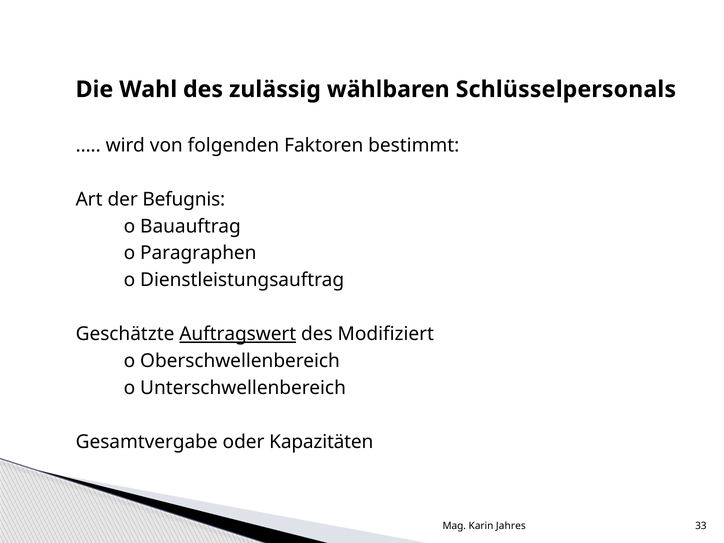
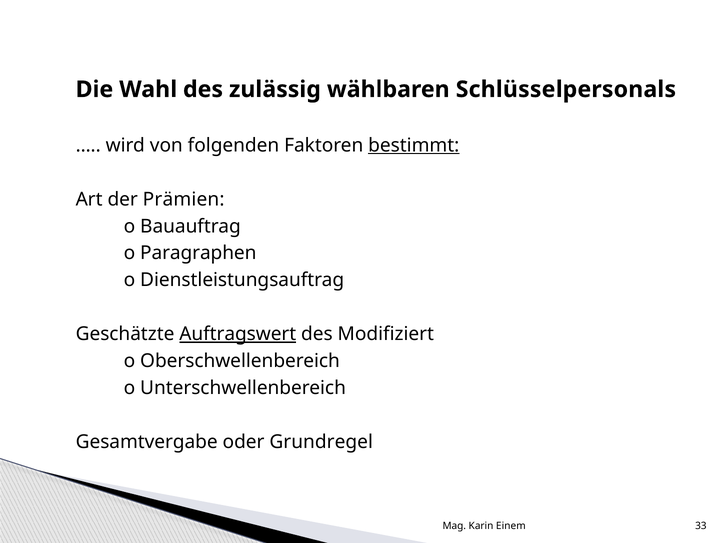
bestimmt underline: none -> present (414, 145)
Befugnis: Befugnis -> Prämien (184, 199)
Kapazitäten: Kapazitäten -> Grundregel (321, 442)
Jahres: Jahres -> Einem (511, 526)
